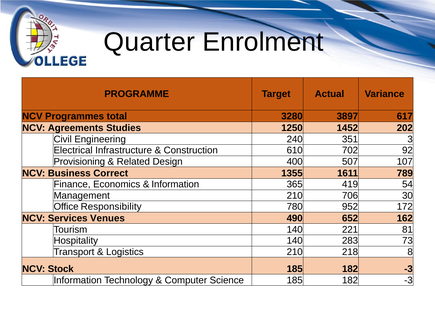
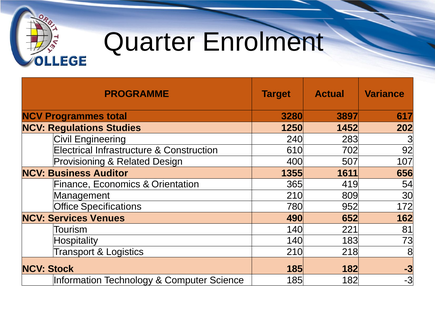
Agreements: Agreements -> Regulations (76, 128)
351: 351 -> 283 (350, 139)
Correct: Correct -> Auditor (111, 173)
789: 789 -> 656 (405, 173)
Information: Information -> Orientation (175, 185)
706: 706 -> 809 (350, 196)
Responsibility: Responsibility -> Specifications (111, 207)
283: 283 -> 183 (350, 241)
